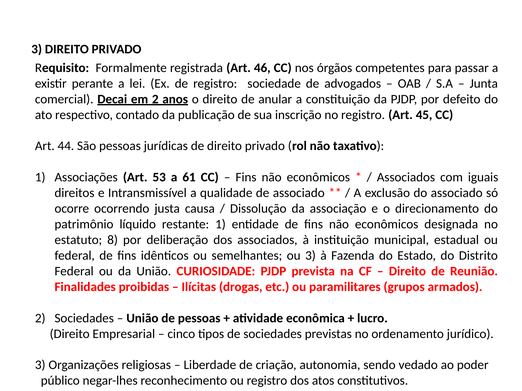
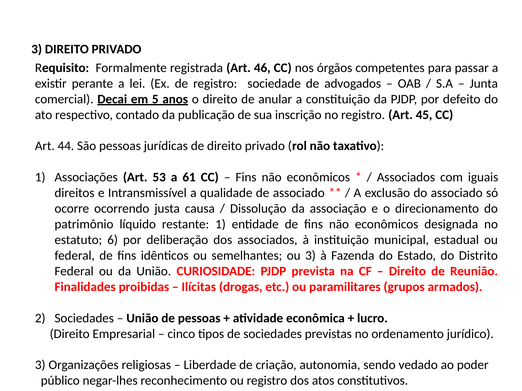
em 2: 2 -> 5 (155, 99)
8: 8 -> 6 (113, 240)
